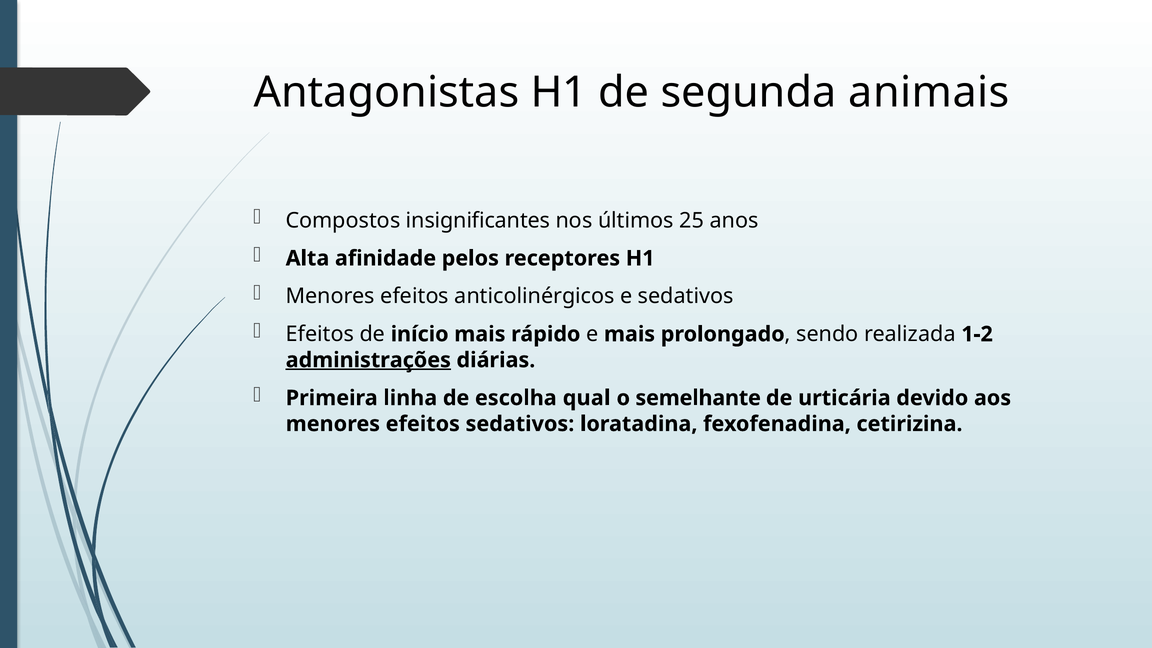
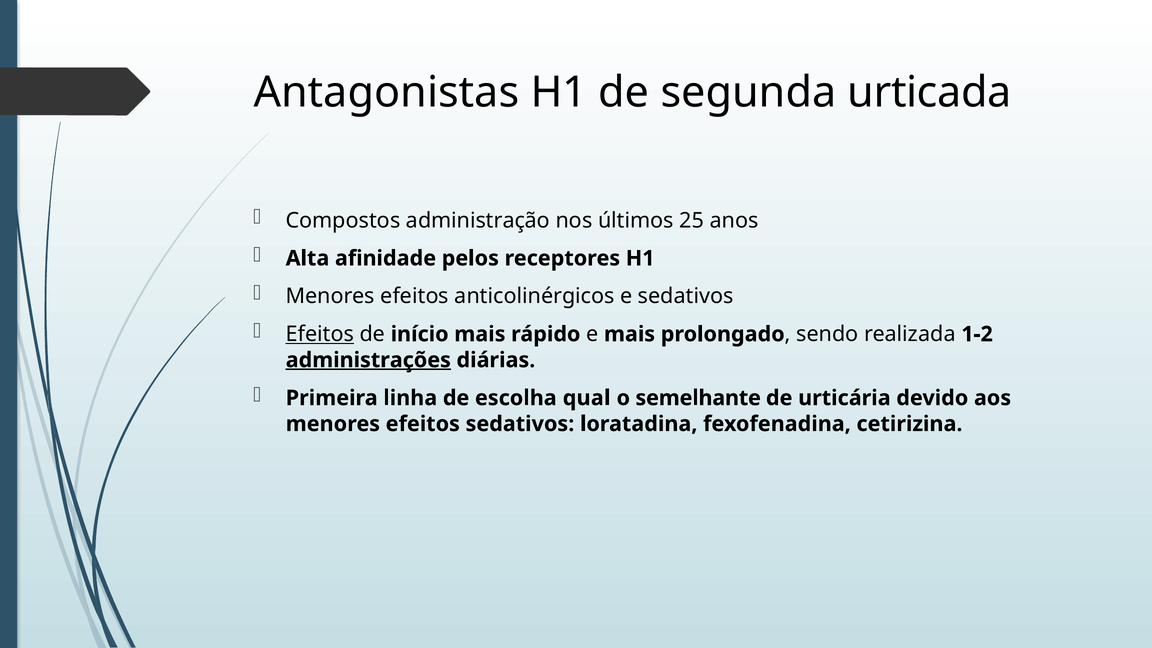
animais: animais -> urticada (929, 92)
insignificantes: insignificantes -> administração (478, 220)
Efeitos underline: none -> present (320, 334)
